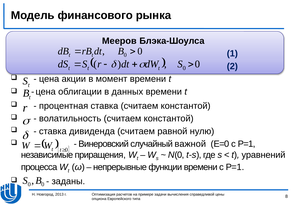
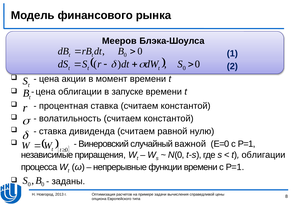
данных: данных -> запуске (127, 91)
t уравнений: уравнений -> облигации (263, 154)
